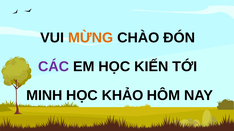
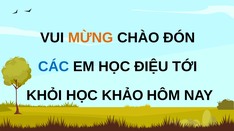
CÁC colour: purple -> blue (54, 67)
KIẾN: KIẾN -> ĐIỆU (151, 67)
MINH: MINH -> KHỎI (44, 96)
